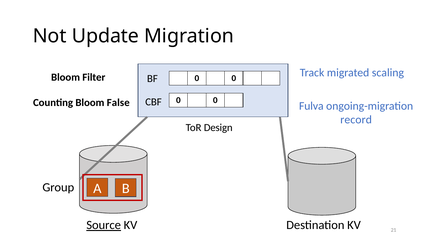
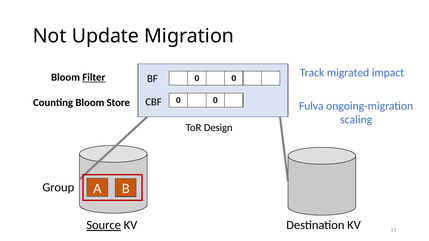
scaling: scaling -> impact (388, 73)
Filter underline: none -> present (94, 77)
False: False -> Store (118, 103)
record: record -> scaling (356, 120)
